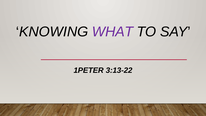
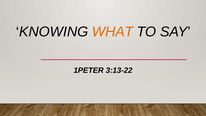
WHAT colour: purple -> orange (113, 32)
